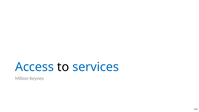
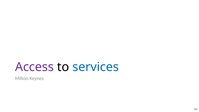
Access colour: blue -> purple (34, 67)
